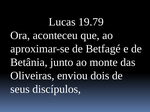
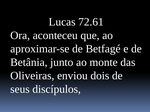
19.79: 19.79 -> 72.61 (91, 22)
